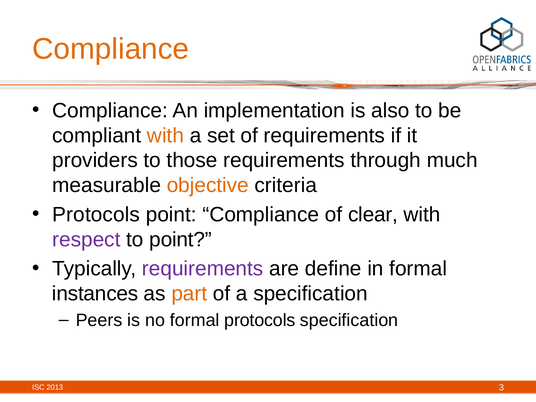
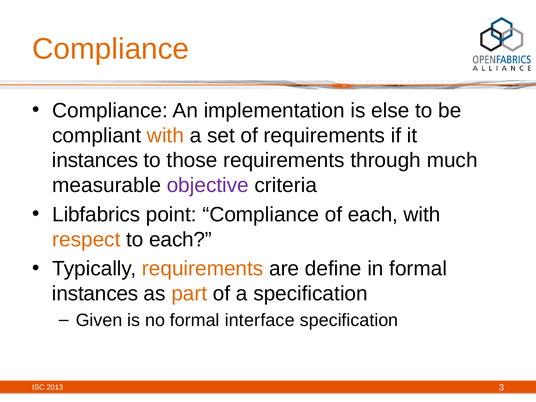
also: also -> else (390, 110)
providers: providers -> instances (95, 160)
objective colour: orange -> purple (208, 185)
Protocols: Protocols -> Libfabrics (96, 215)
of clear: clear -> each (373, 215)
respect colour: purple -> orange (86, 239)
to point: point -> each (181, 239)
requirements colour: purple -> orange (203, 269)
Peers: Peers -> Given (99, 320)
formal protocols: protocols -> interface (260, 320)
